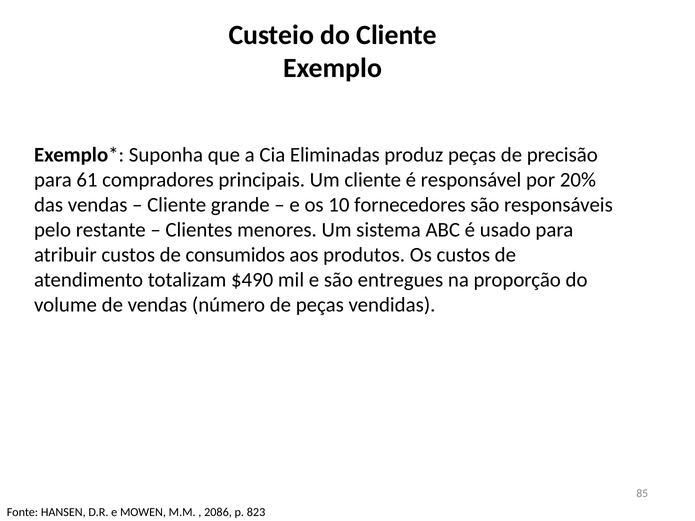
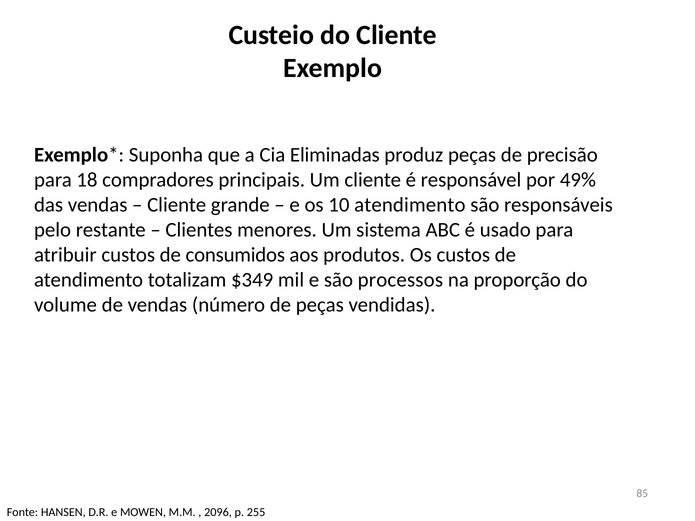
61: 61 -> 18 (87, 180)
20%: 20% -> 49% (578, 180)
10 fornecedores: fornecedores -> atendimento (410, 205)
$490: $490 -> $349 (252, 280)
entregues: entregues -> processos (400, 280)
2086: 2086 -> 2096 (218, 512)
823: 823 -> 255 (256, 512)
